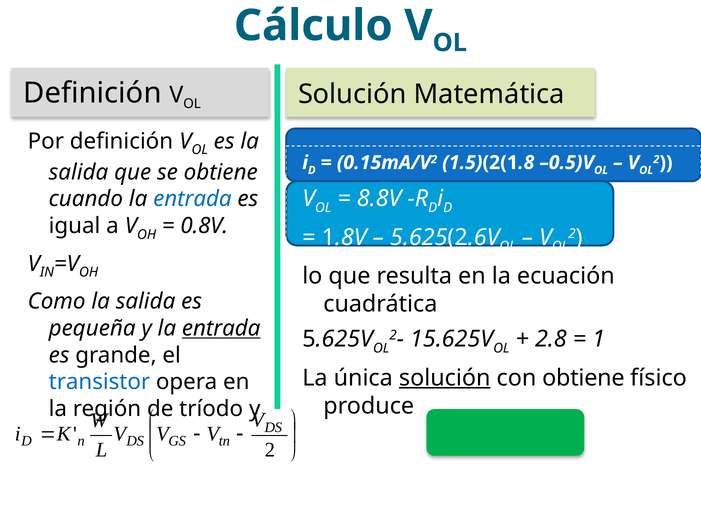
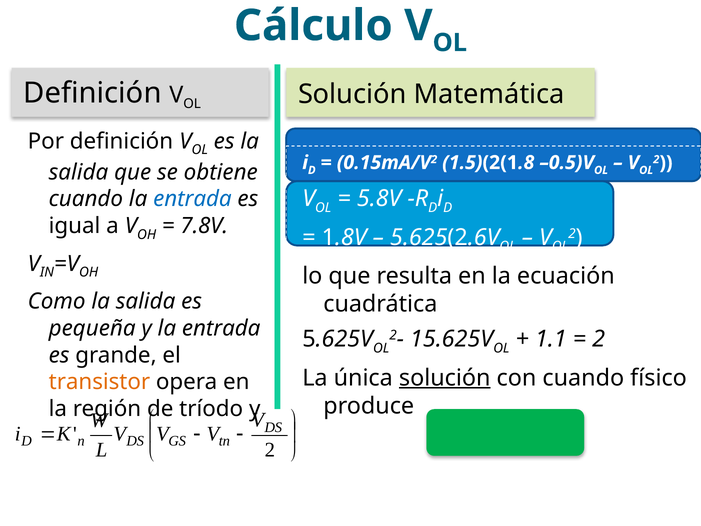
8.8V: 8.8V -> 5.8V (379, 199)
0.8V: 0.8V -> 7.8V (204, 226)
entrada underline: present -> none (221, 328)
2.8: 2.8 -> 1.1 (551, 339)
1: 1 -> 2 (599, 339)
con obtiene: obtiene -> cuando (583, 378)
transistor colour: blue -> orange (99, 382)
